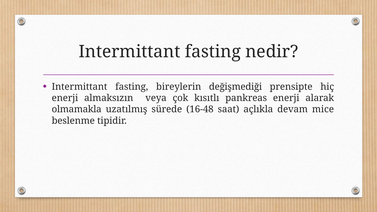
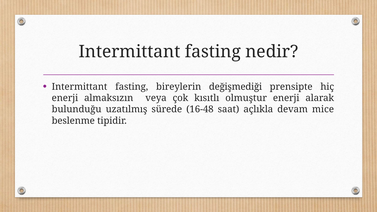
pankreas: pankreas -> olmuştur (246, 98)
olmamakla: olmamakla -> bulunduğu (77, 109)
